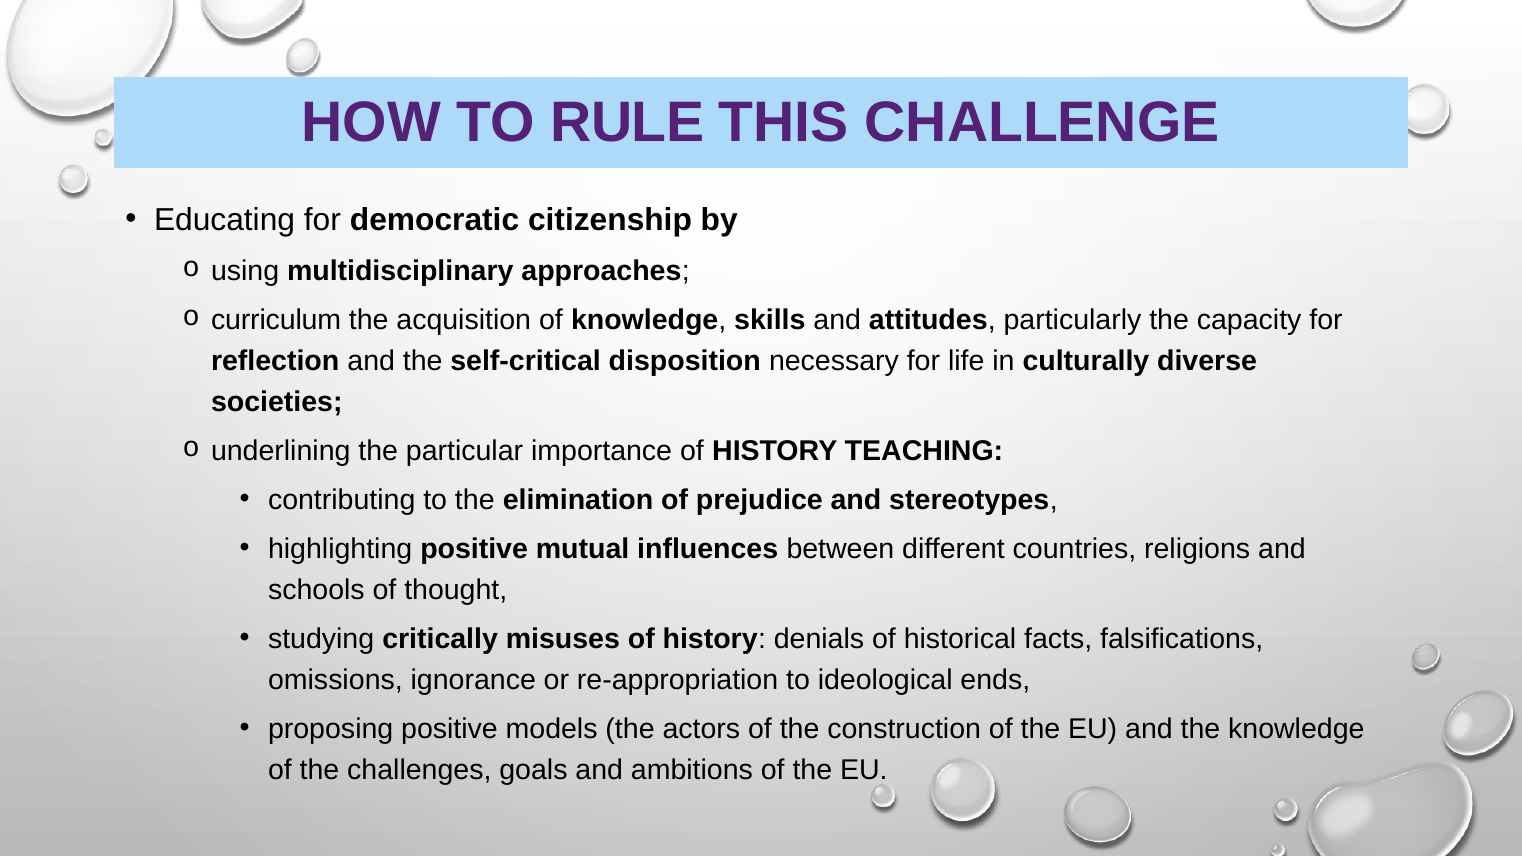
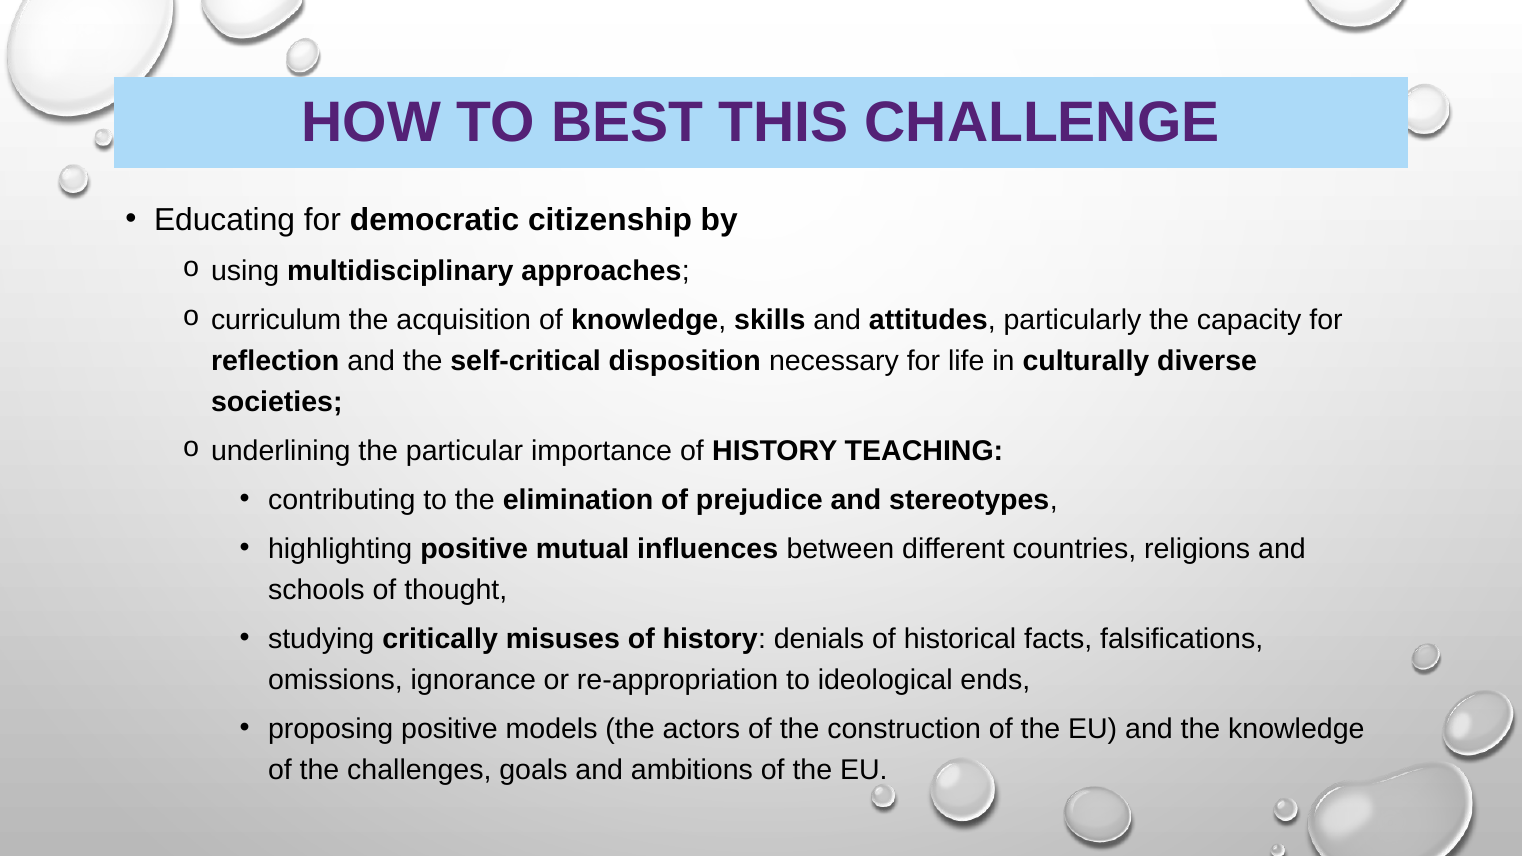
RULE: RULE -> BEST (627, 122)
